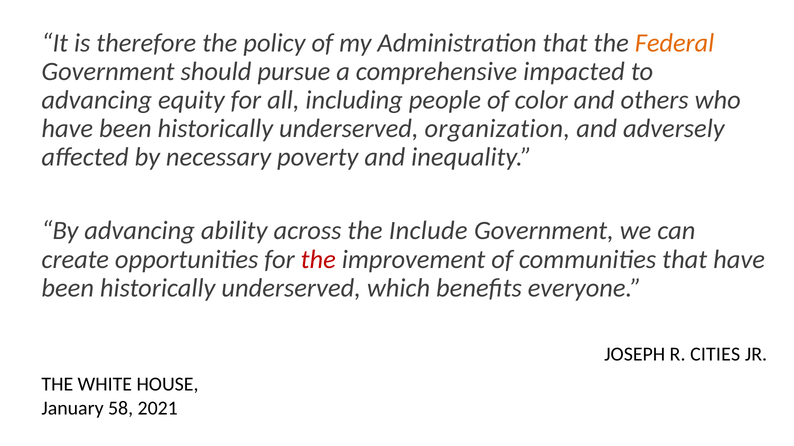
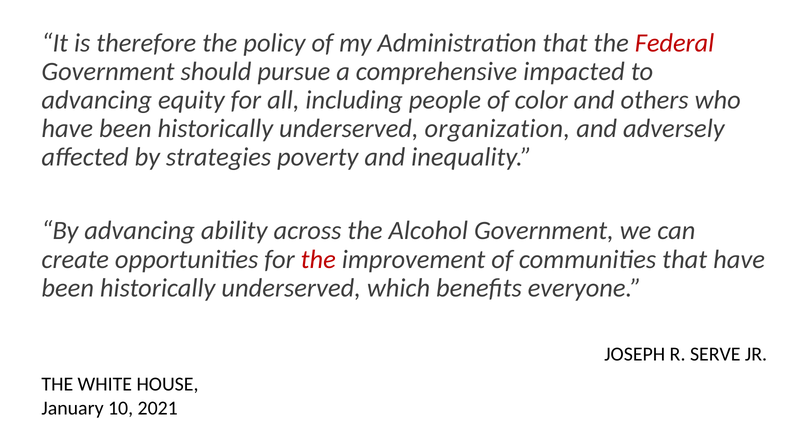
Federal colour: orange -> red (675, 43)
necessary: necessary -> strategies (219, 157)
Include: Include -> Alcohol (428, 231)
CITIES: CITIES -> SERVE (715, 355)
58: 58 -> 10 (121, 409)
